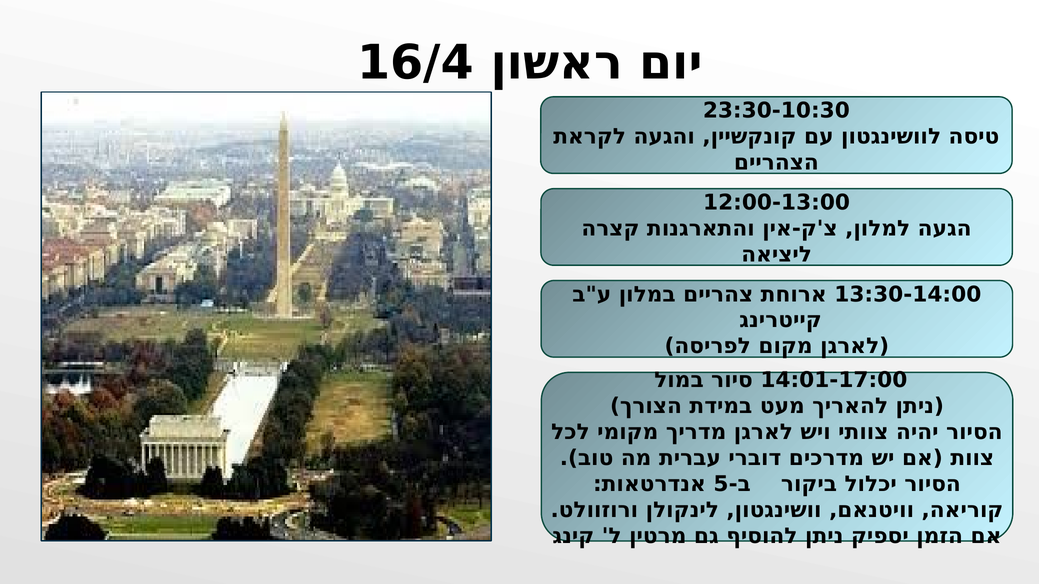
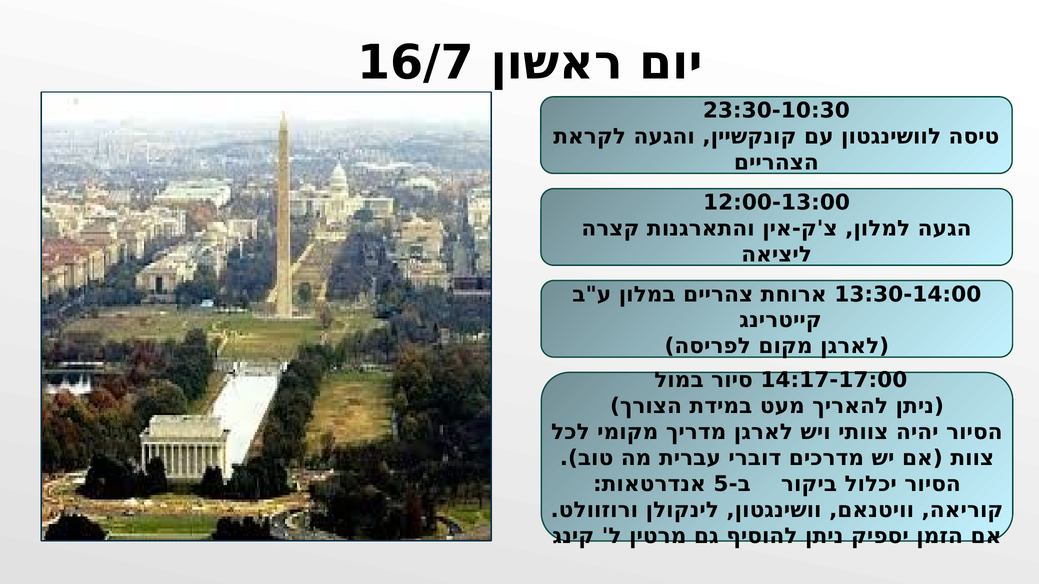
16/4: 16/4 -> 16/7 (415, 63)
14:01-17:00: 14:01-17:00 -> 14:17-17:00 (834, 381)
